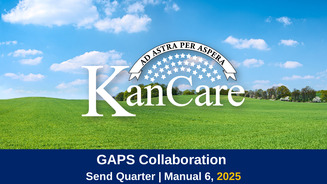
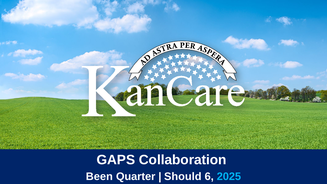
Send: Send -> Been (99, 176)
Manual: Manual -> Should (183, 176)
2025 colour: yellow -> light blue (229, 176)
